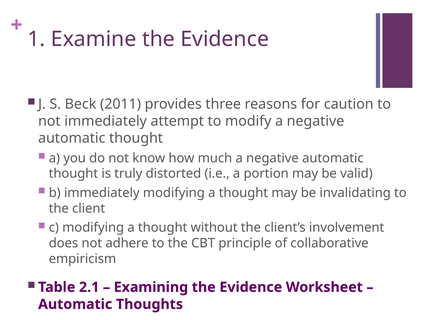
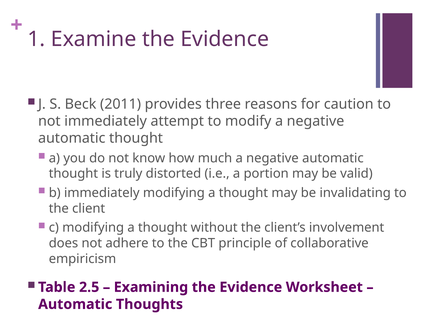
2.1: 2.1 -> 2.5 (89, 287)
